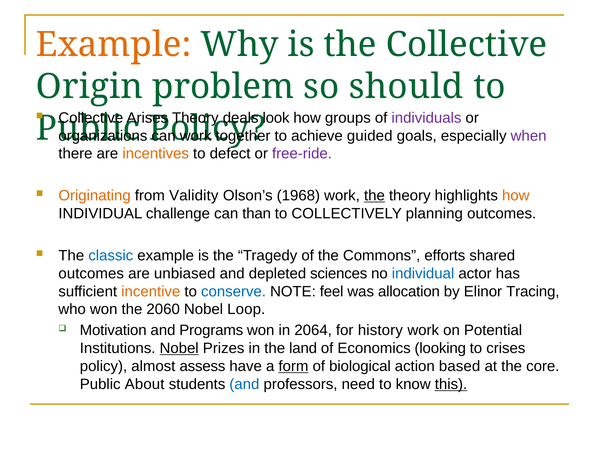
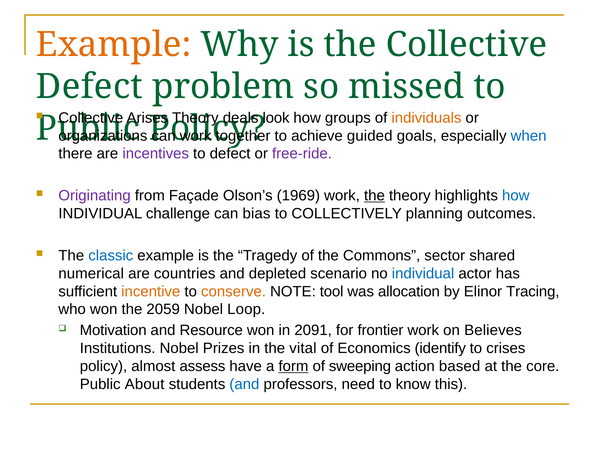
Origin: Origin -> Defect (89, 87)
should: should -> missed (406, 87)
individuals colour: purple -> orange (426, 118)
when colour: purple -> blue (529, 136)
incentives colour: orange -> purple (156, 154)
Originating colour: orange -> purple (95, 196)
Validity: Validity -> Façade (194, 196)
1968: 1968 -> 1969 (298, 196)
how colour: orange -> blue (516, 196)
than: than -> bias (256, 214)
efforts: efforts -> sector (445, 256)
outcomes: outcomes -> numerical (91, 274)
unbiased: unbiased -> countries (185, 274)
sciences: sciences -> scenario (339, 274)
conserve colour: blue -> orange (234, 292)
feel: feel -> tool (332, 292)
2060: 2060 -> 2059 (163, 310)
Programs: Programs -> Resource (211, 330)
2064: 2064 -> 2091 (313, 330)
history: history -> frontier (380, 330)
Potential: Potential -> Believes (493, 330)
Nobel underline: present -> none (179, 348)
land: land -> vital (303, 348)
looking: looking -> identify (440, 348)
biological: biological -> sweeping (360, 366)
this underline: present -> none (451, 384)
